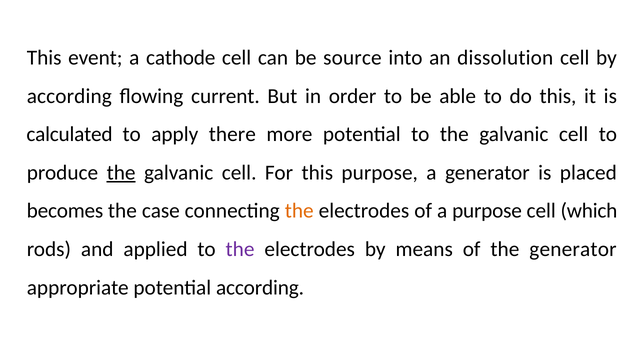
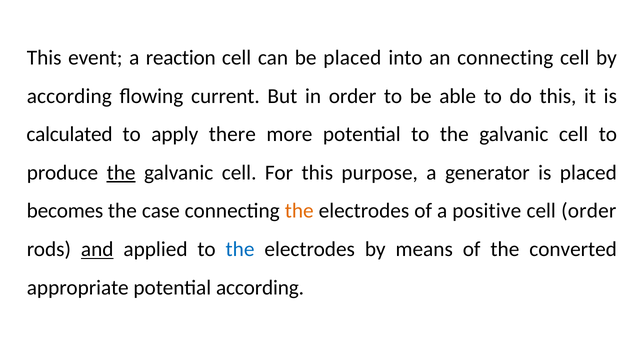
cathode: cathode -> reaction (181, 58)
be source: source -> placed (352, 58)
an dissolution: dissolution -> connecting (505, 58)
a purpose: purpose -> positive (487, 211)
cell which: which -> order (589, 211)
and underline: none -> present (97, 249)
the colour: purple -> blue (240, 249)
the generator: generator -> converted (573, 249)
